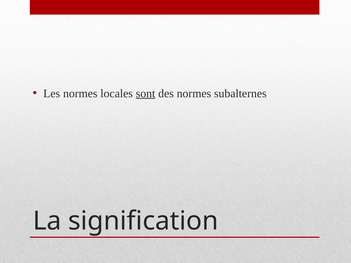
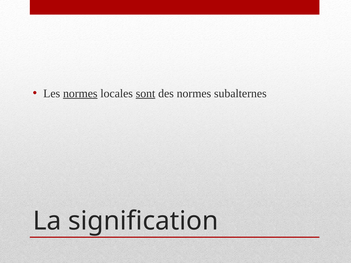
normes underline: none -> present (80, 94)
